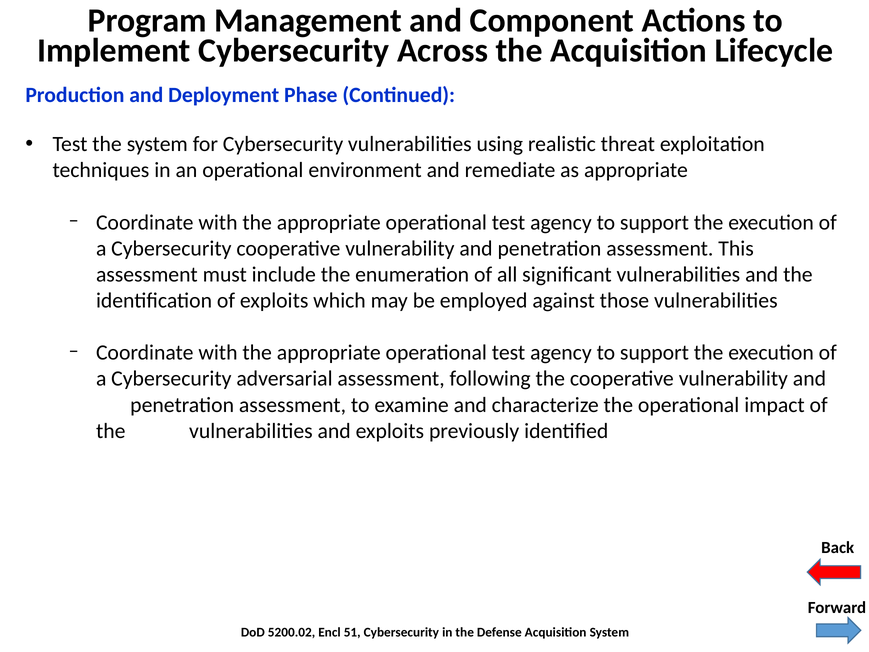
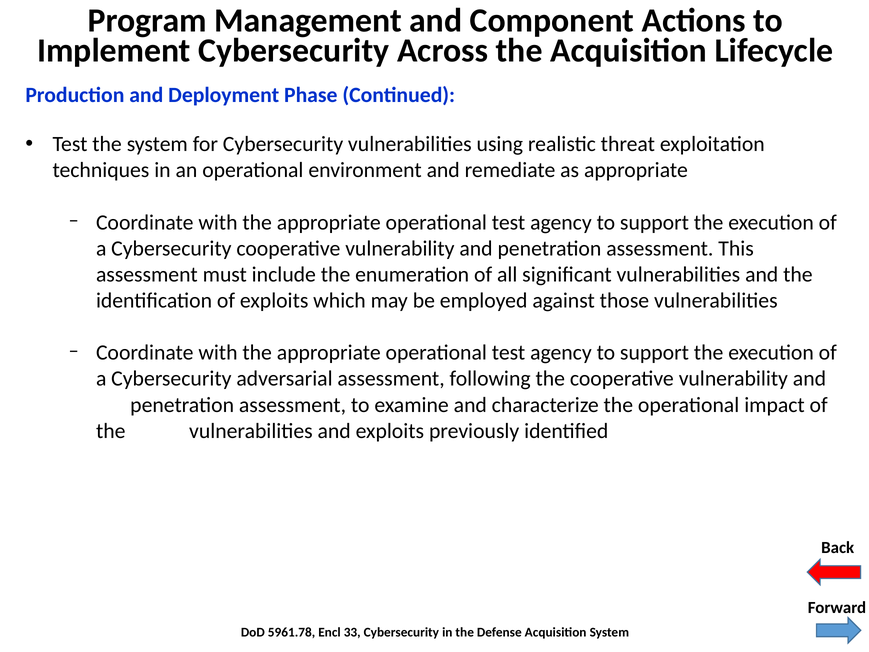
5200.02: 5200.02 -> 5961.78 (292, 632)
51: 51 -> 33 (352, 632)
